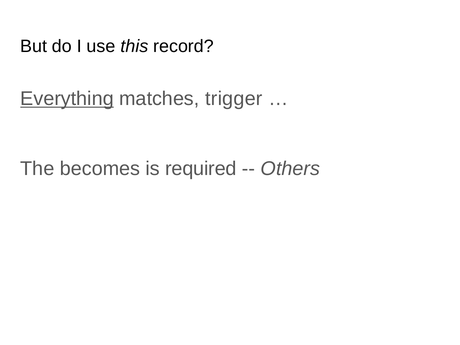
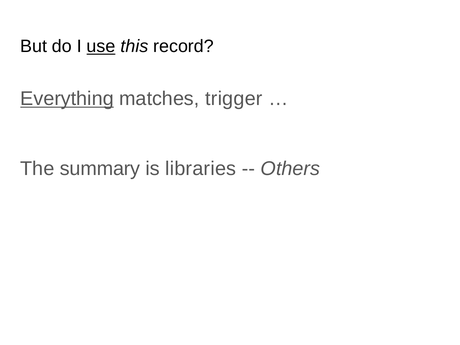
use underline: none -> present (101, 46)
becomes: becomes -> summary (100, 169)
required: required -> libraries (201, 169)
